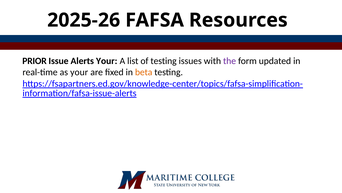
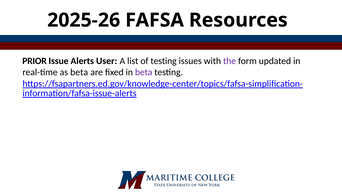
Alerts Your: Your -> User (107, 61)
as your: your -> beta (79, 72)
beta colour: orange -> purple (144, 72)
